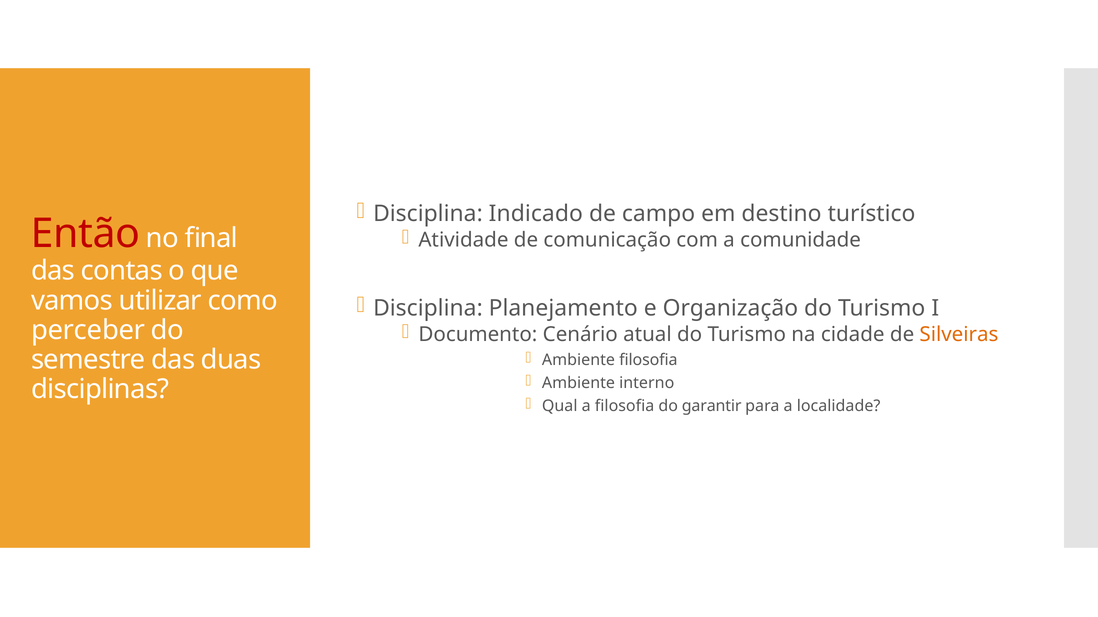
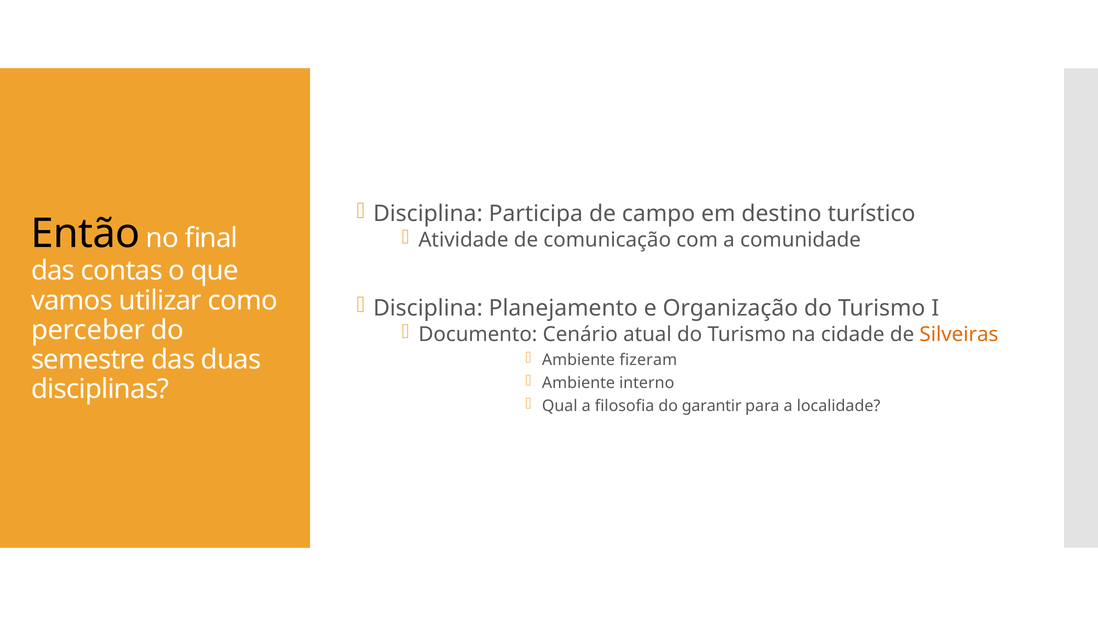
Indicado: Indicado -> Participa (536, 214)
Então colour: red -> black (85, 234)
Ambiente filosofia: filosofia -> fizeram (648, 360)
